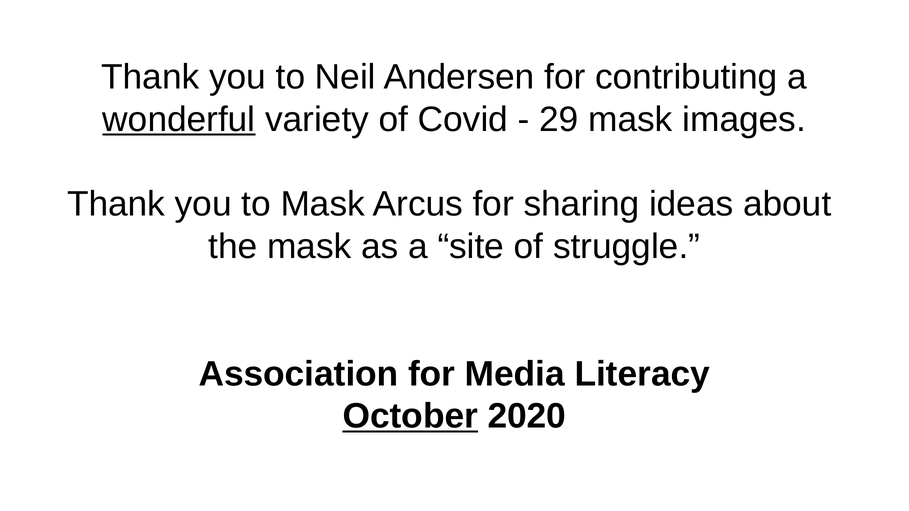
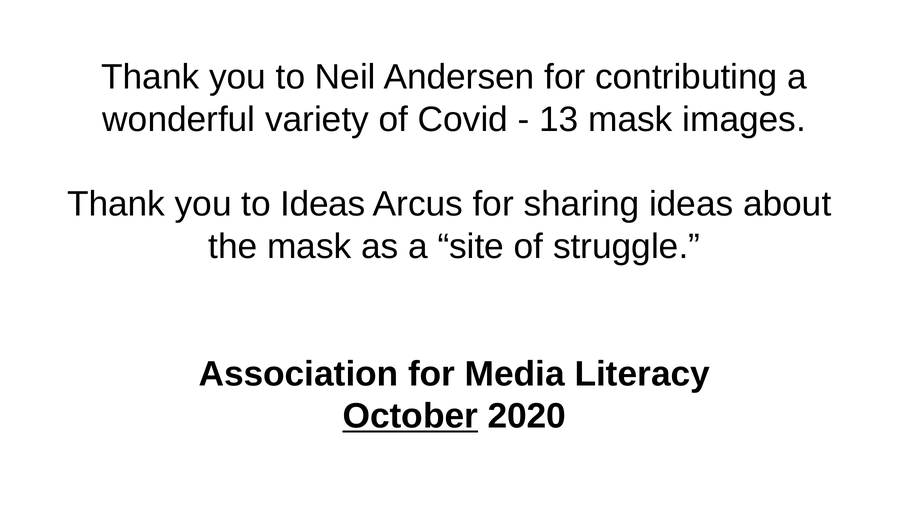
wonderful underline: present -> none (179, 119)
29: 29 -> 13 (559, 119)
to Mask: Mask -> Ideas (323, 204)
